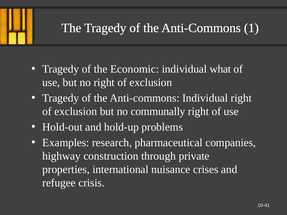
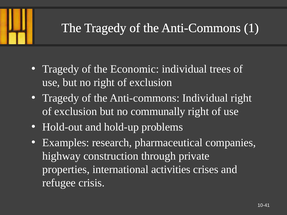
what: what -> trees (220, 69)
nuisance: nuisance -> activities (171, 170)
